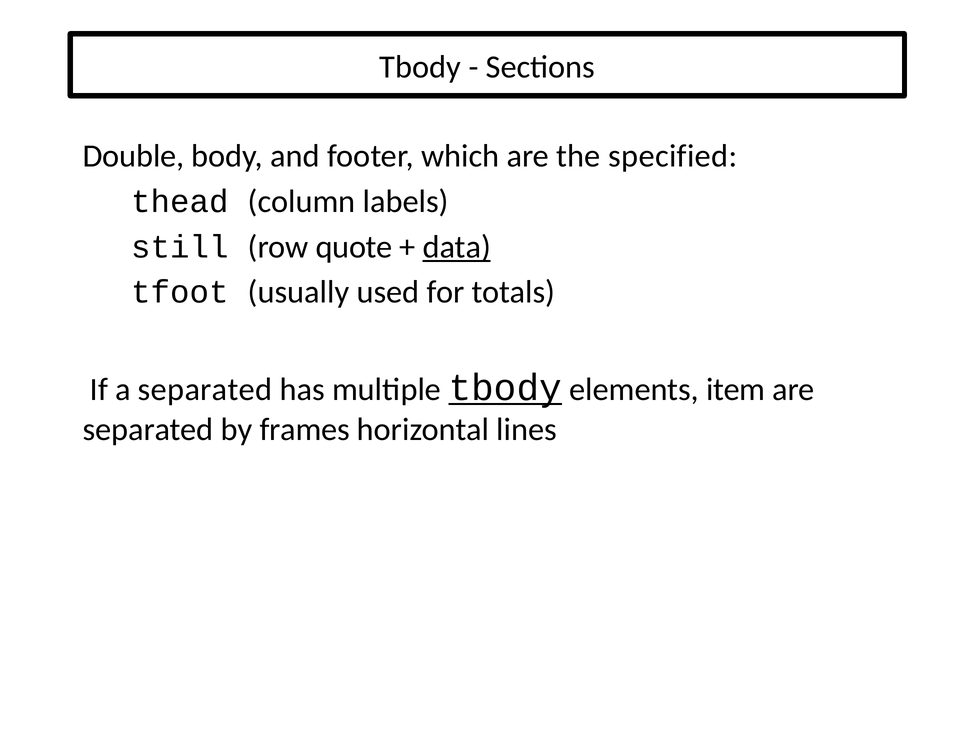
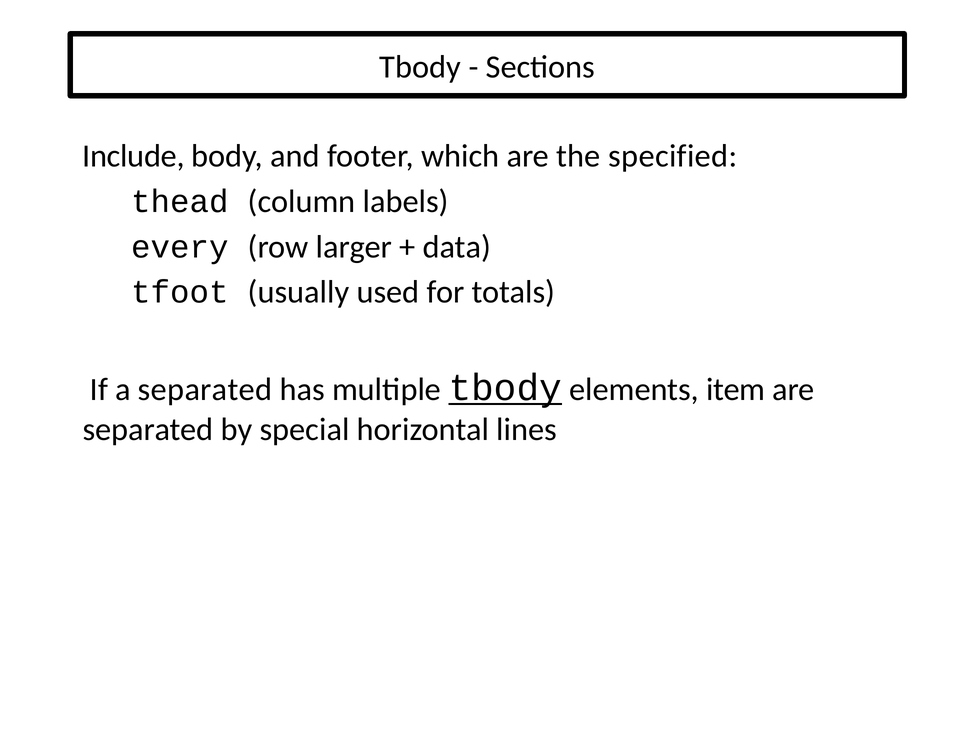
Double: Double -> Include (134, 156)
still: still -> every (180, 247)
quote: quote -> larger (354, 247)
data underline: present -> none (457, 247)
frames: frames -> special (305, 429)
